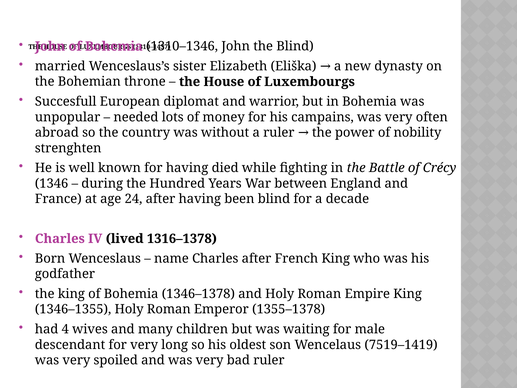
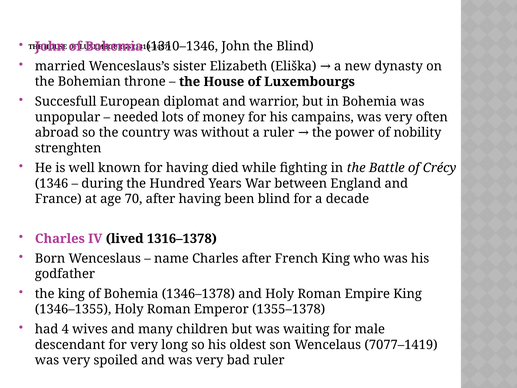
24: 24 -> 70 (133, 199)
7519–1419: 7519–1419 -> 7077–1419 (401, 345)
